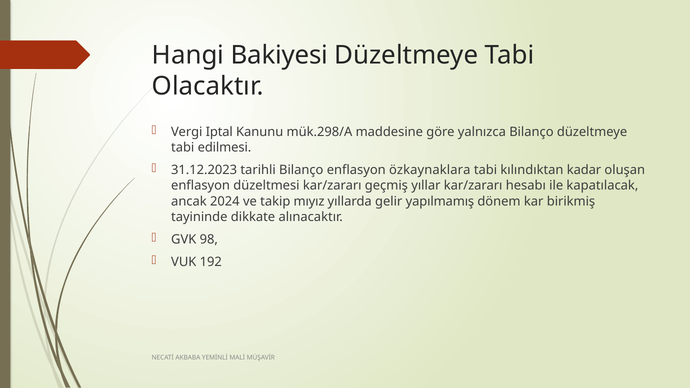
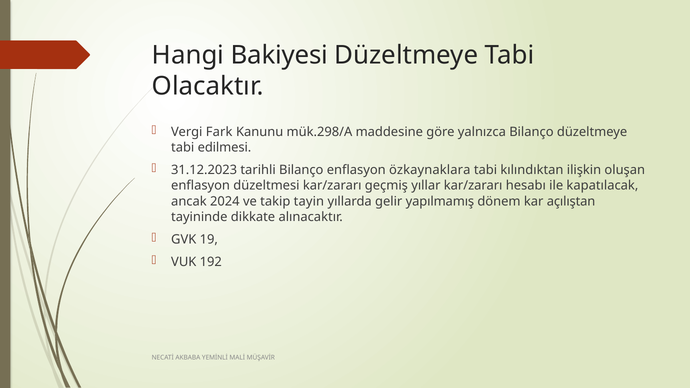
Iptal: Iptal -> Fark (219, 132)
kadar: kadar -> ilişkin (584, 170)
mıyız: mıyız -> tayin (309, 201)
birikmiş: birikmiş -> açılıştan (571, 201)
98: 98 -> 19 (209, 240)
